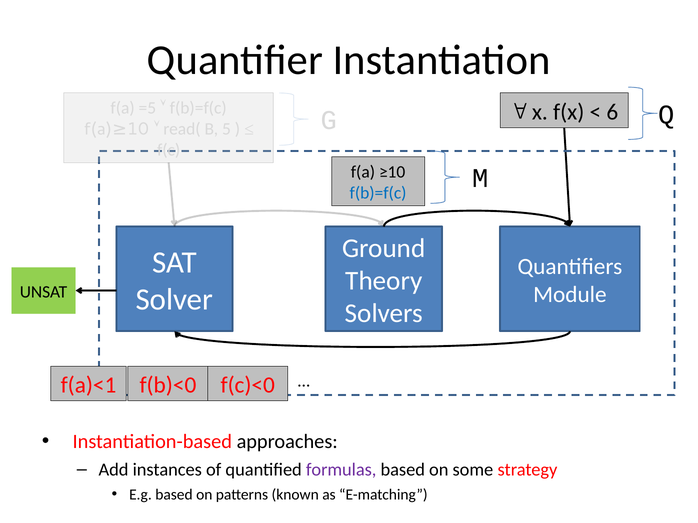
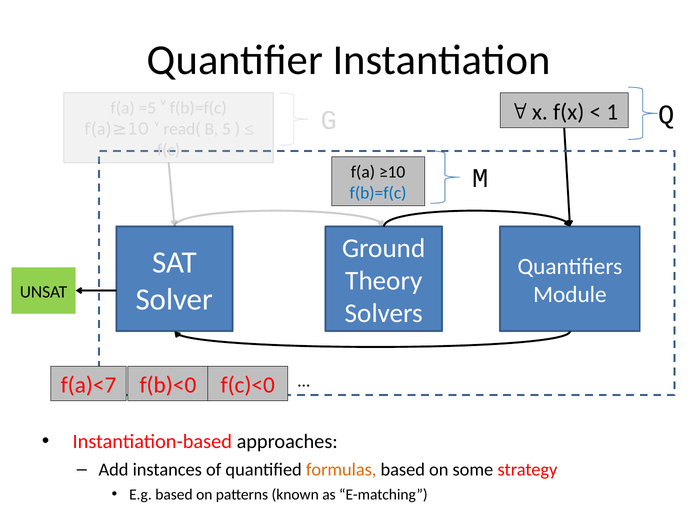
6: 6 -> 1 (612, 112)
f(a)<1: f(a)<1 -> f(a)<7 (88, 385)
formulas colour: purple -> orange (341, 470)
